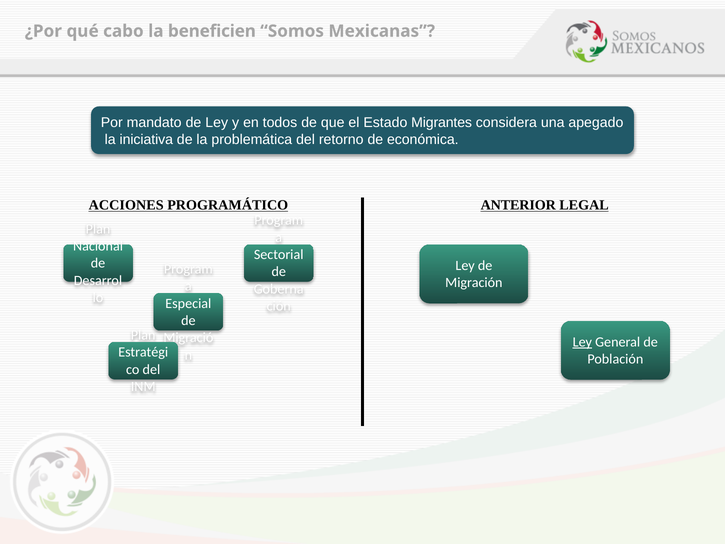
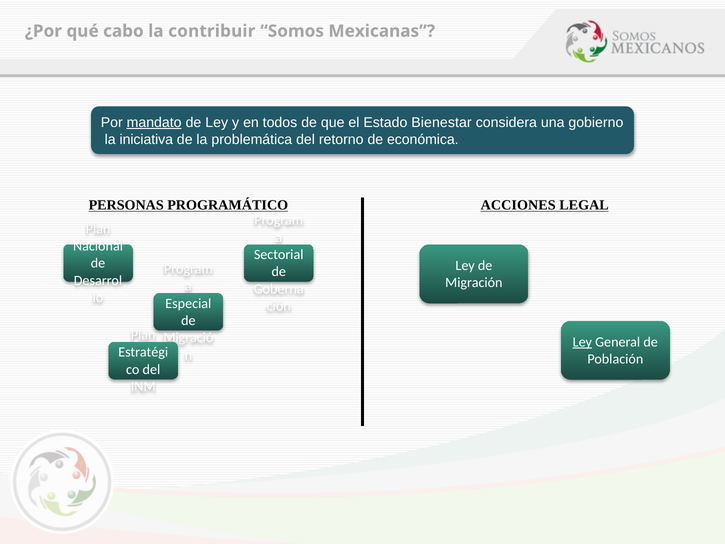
beneficien: beneficien -> contribuir (212, 31)
mandato underline: none -> present (154, 122)
Migrantes: Migrantes -> Bienestar (442, 122)
apegado: apegado -> gobierno (596, 122)
ACCIONES: ACCIONES -> PERSONAS (126, 205)
ANTERIOR: ANTERIOR -> ACCIONES (518, 205)
